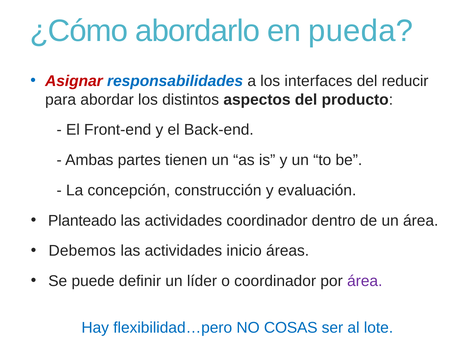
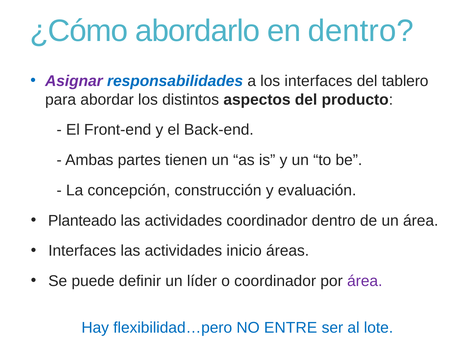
en pueda: pueda -> dentro (361, 31)
Asignar colour: red -> purple (74, 81)
reducir: reducir -> tablero (405, 81)
Debemos: Debemos -> Interfaces (82, 251)
COSAS: COSAS -> ENTRE (291, 327)
